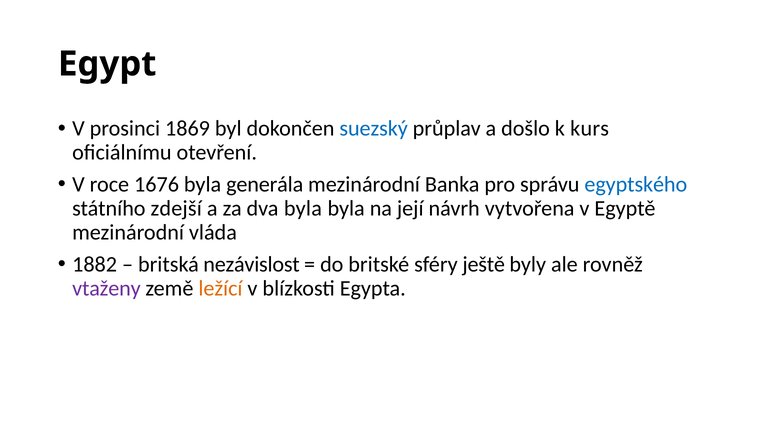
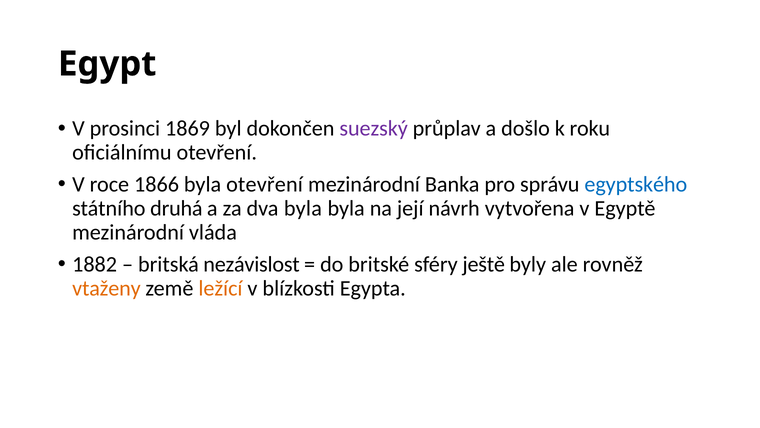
suezský colour: blue -> purple (374, 128)
kurs: kurs -> roku (590, 128)
1676: 1676 -> 1866 (157, 184)
byla generála: generála -> otevření (265, 184)
zdejší: zdejší -> druhá (176, 208)
vtaženy colour: purple -> orange (106, 288)
